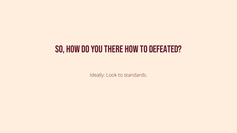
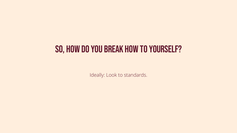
there: there -> break (114, 49)
defeated: defeated -> yourself (165, 49)
